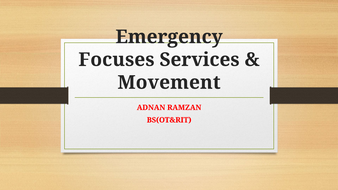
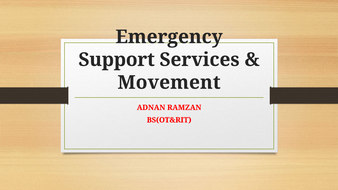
Focuses: Focuses -> Support (117, 60)
